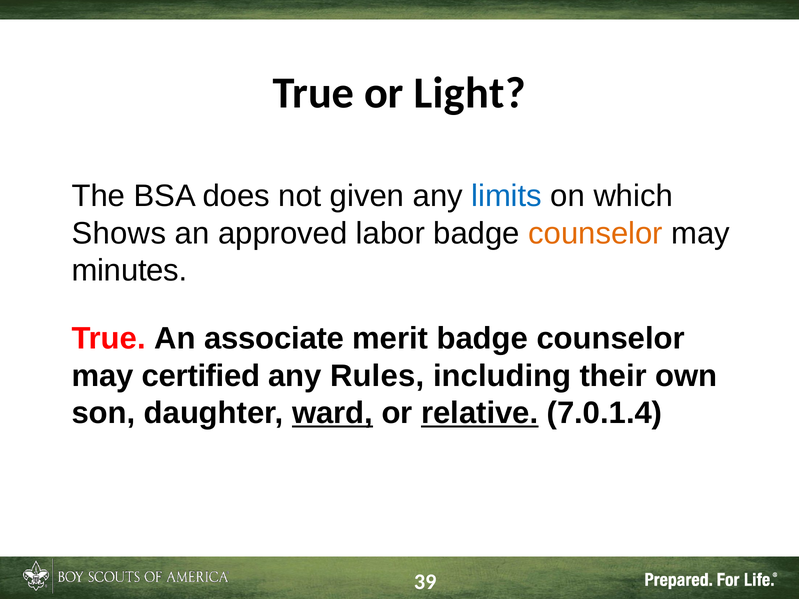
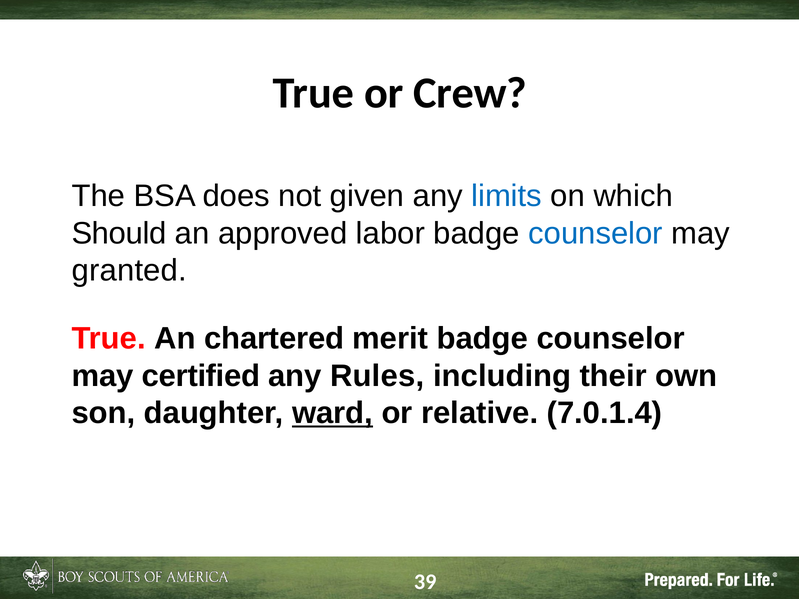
Light: Light -> Crew (470, 93)
Shows: Shows -> Should (119, 233)
counselor colour: orange -> blue (596, 233)
minutes: minutes -> granted (129, 271)
associate: associate -> chartered (274, 339)
relative underline: present -> none (480, 413)
